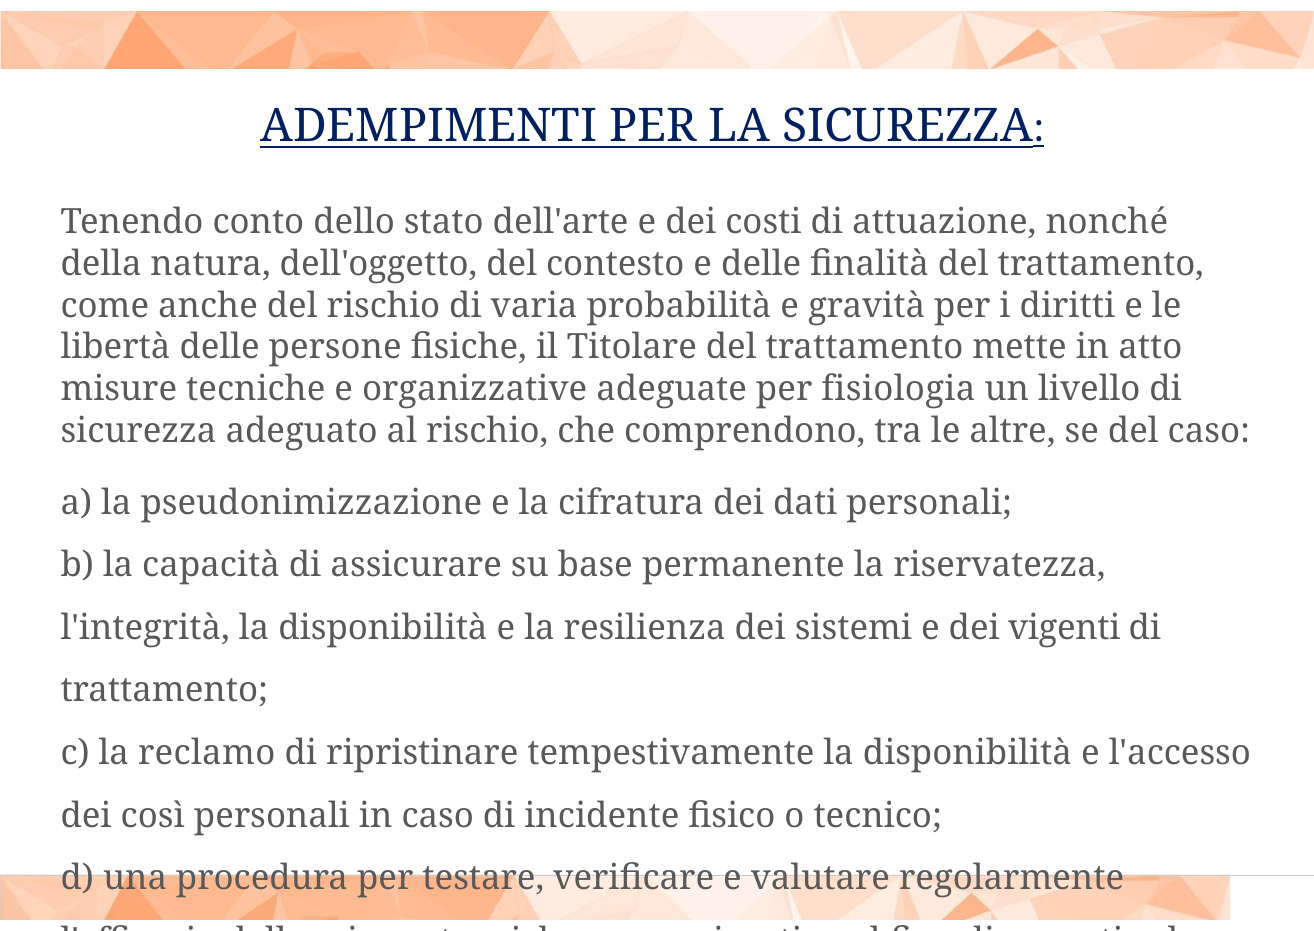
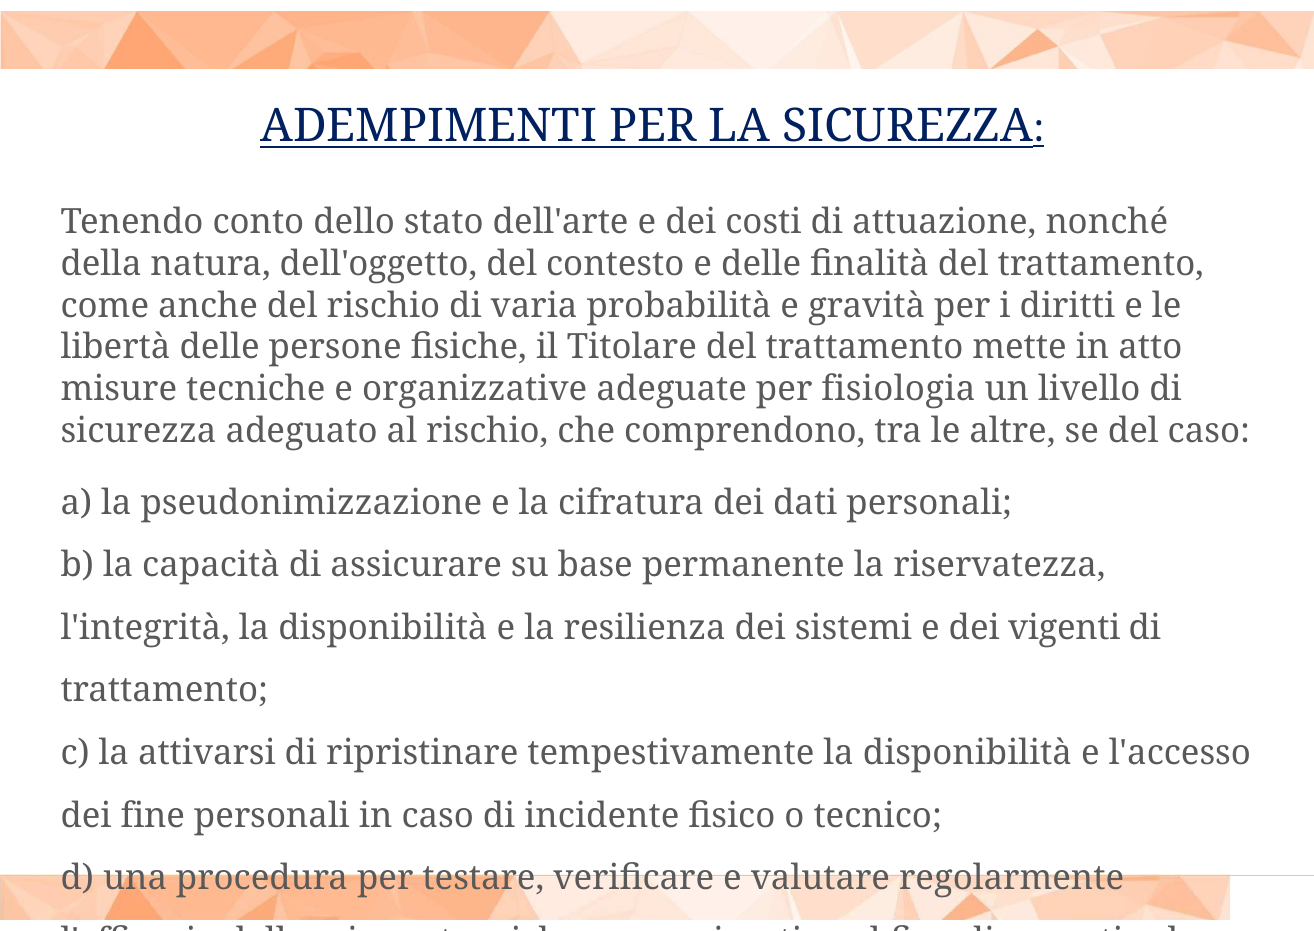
reclamo: reclamo -> attivarsi (207, 753)
dei così: così -> fine (153, 816)
